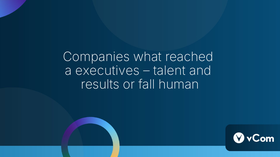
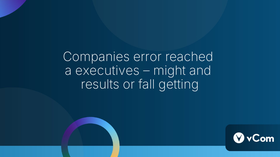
what: what -> error (147, 57)
talent: talent -> might (170, 71)
human: human -> getting (179, 85)
